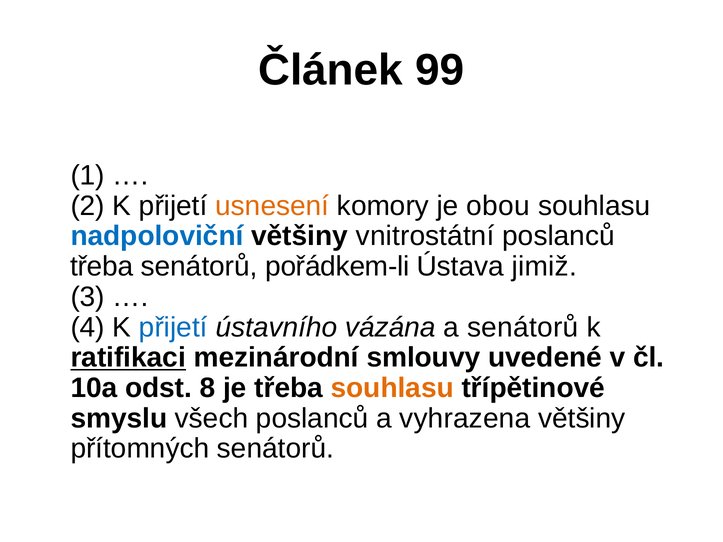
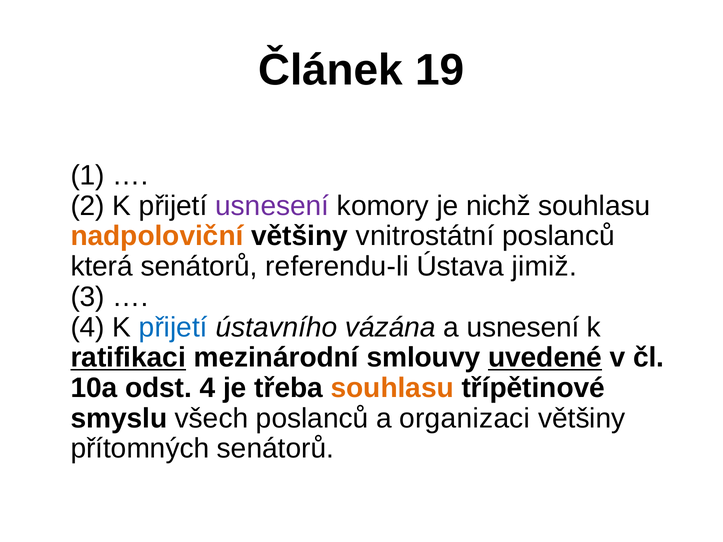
99: 99 -> 19 (440, 70)
usnesení colour: orange -> purple (272, 206)
obou: obou -> nichž (498, 206)
nadpoloviční colour: blue -> orange (157, 236)
třeba: třeba -> která (102, 267)
pořádkem-li: pořádkem-li -> referendu-li (337, 267)
a senátorů: senátorů -> usnesení (523, 327)
uvedené underline: none -> present (545, 358)
odst 8: 8 -> 4 (208, 388)
vyhrazena: vyhrazena -> organizaci (465, 419)
